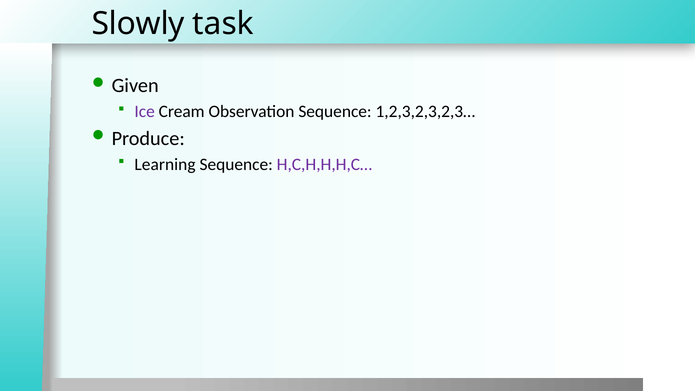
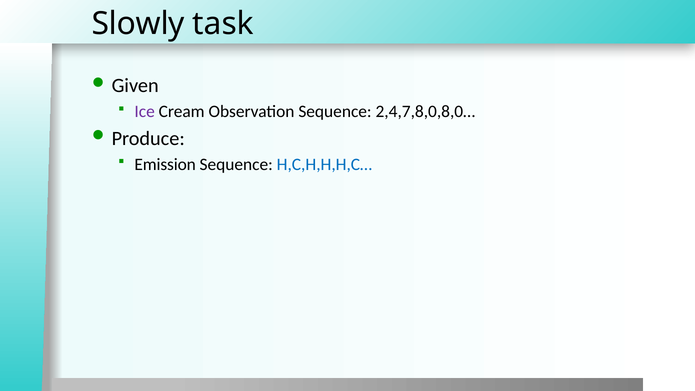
1,2,3,2,3,2,3…: 1,2,3,2,3,2,3… -> 2,4,7,8,0,8,0… (425, 112)
Learning: Learning -> Emission (165, 164)
H,C,H,H,H,C… colour: purple -> blue (324, 164)
